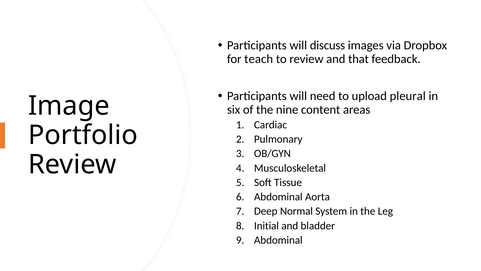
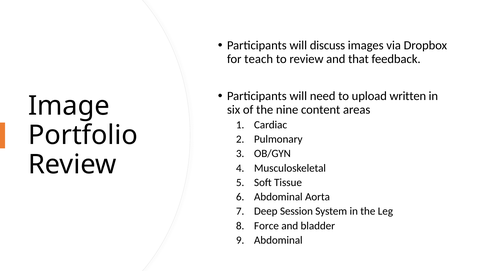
pleural: pleural -> written (408, 96)
Normal: Normal -> Session (296, 211)
Initial: Initial -> Force (266, 225)
